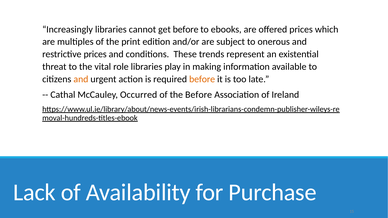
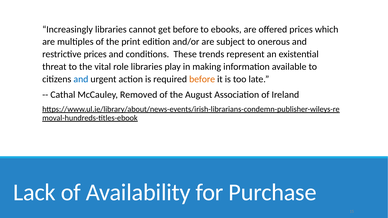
and colour: orange -> blue (81, 79)
Occurred: Occurred -> Removed (139, 95)
the Before: Before -> August (199, 95)
